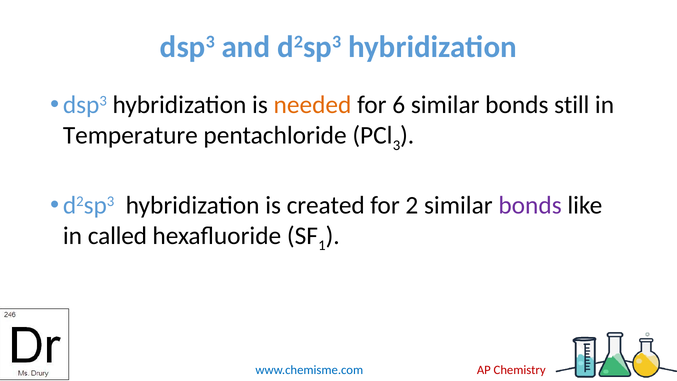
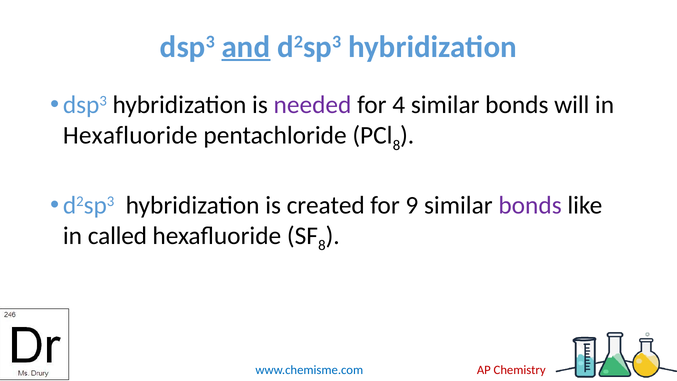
and underline: none -> present (246, 47)
needed colour: orange -> purple (312, 105)
6: 6 -> 4 (399, 105)
still: still -> will (572, 105)
Temperature: Temperature -> Hexafluoride (130, 135)
3: 3 -> 8 (397, 145)
2: 2 -> 9 (412, 205)
1: 1 -> 8 (322, 245)
